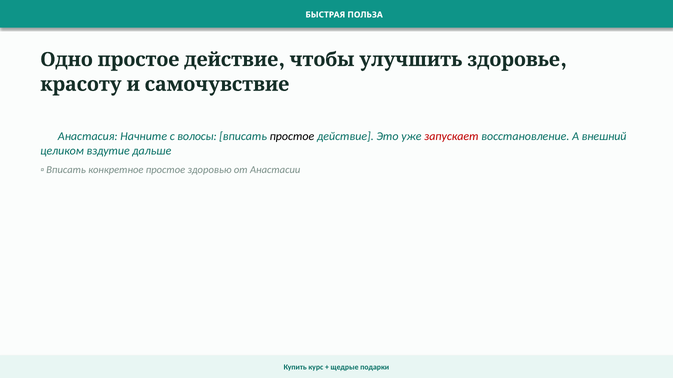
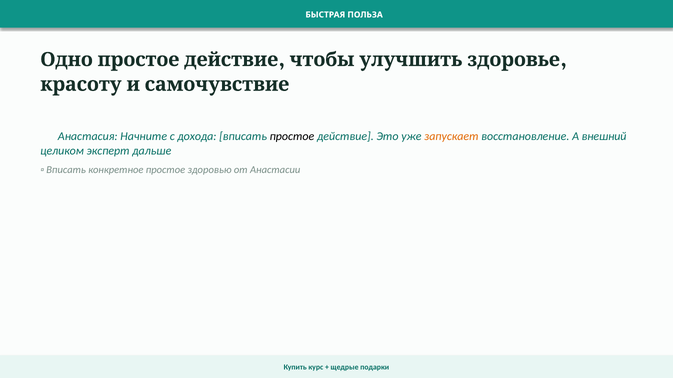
волосы: волосы -> дохода (197, 137)
запускает colour: red -> orange (451, 137)
вздутие: вздутие -> эксперт (108, 151)
